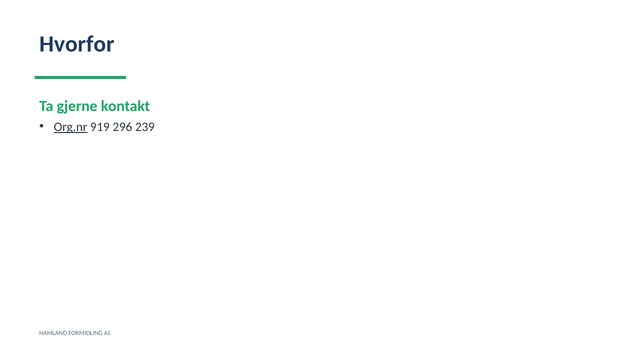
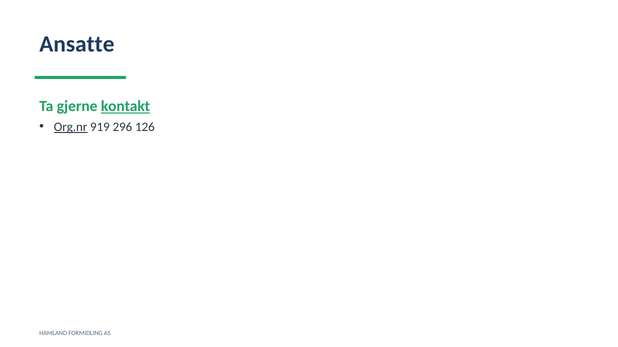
Hvorfor: Hvorfor -> Ansatte (77, 44)
kontakt underline: none -> present (125, 106)
239: 239 -> 126 (145, 127)
